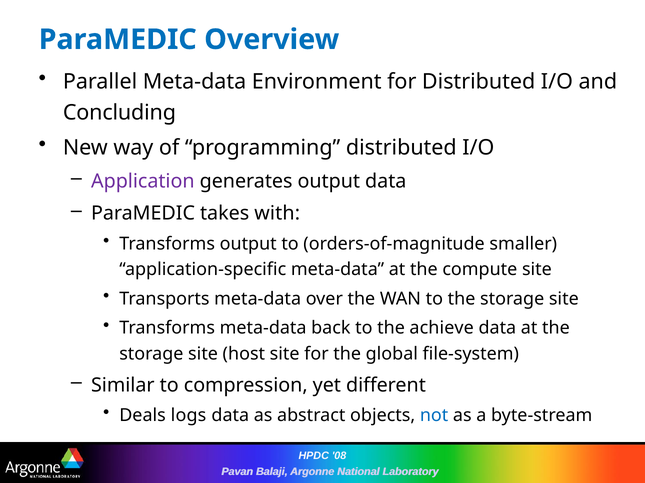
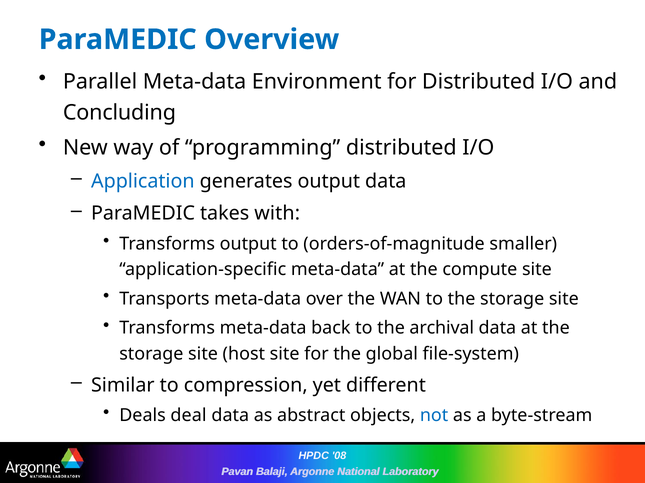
Application colour: purple -> blue (143, 181)
achieve: achieve -> archival (442, 329)
logs: logs -> deal (189, 416)
